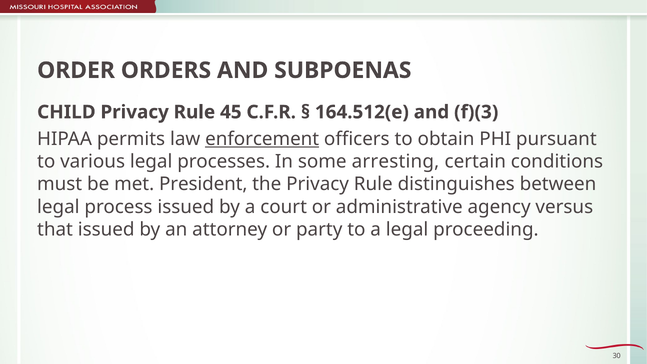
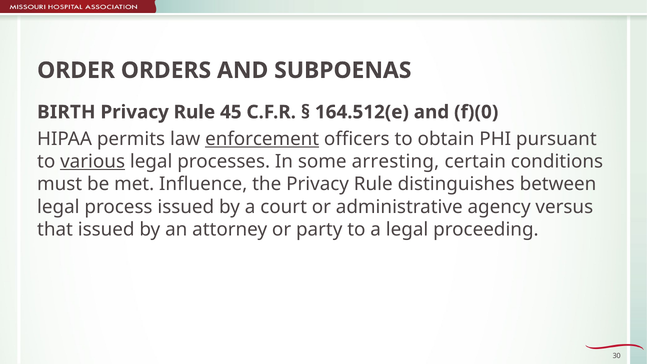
CHILD: CHILD -> BIRTH (66, 112)
f)(3: f)(3 -> f)(0 (476, 112)
various underline: none -> present (93, 161)
President: President -> Influence (203, 184)
